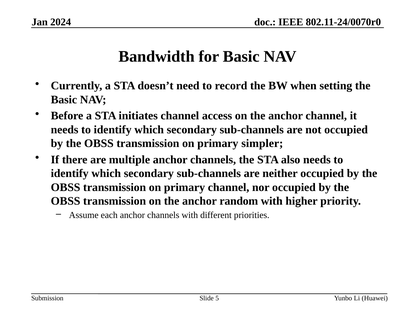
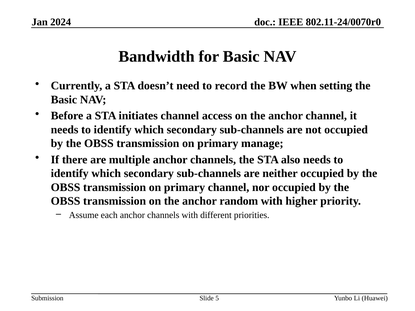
simpler: simpler -> manage (262, 144)
